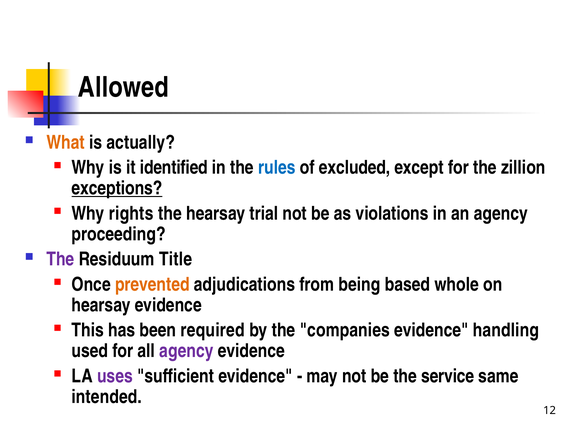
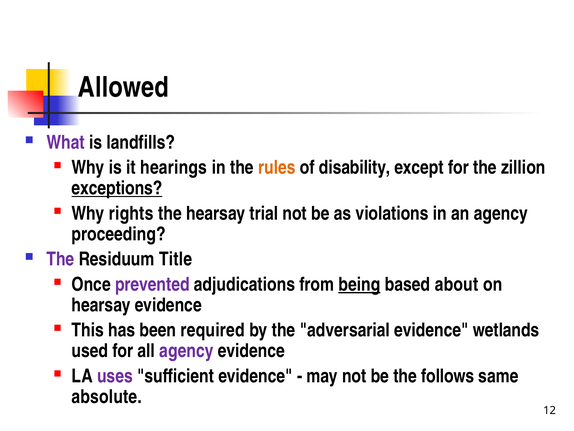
What colour: orange -> purple (66, 142)
actually: actually -> landfills (141, 142)
identified: identified -> hearings (174, 167)
rules colour: blue -> orange (277, 167)
excluded: excluded -> disability (355, 167)
prevented colour: orange -> purple (152, 284)
being underline: none -> present (359, 284)
whole: whole -> about (457, 284)
companies: companies -> adversarial (345, 330)
handling: handling -> wetlands (506, 330)
service: service -> follows (448, 376)
intended: intended -> absolute (107, 396)
